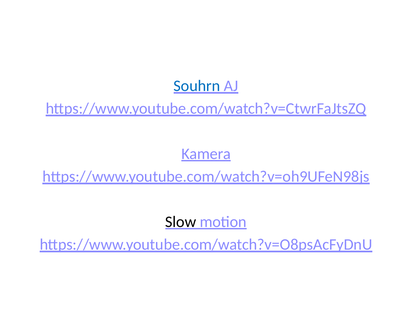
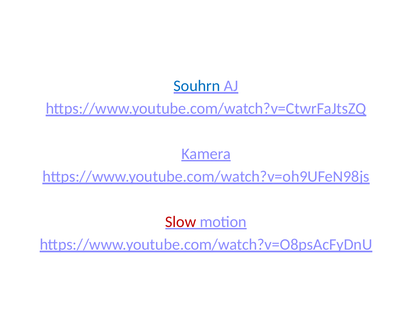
Slow colour: black -> red (181, 222)
